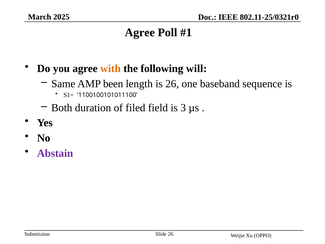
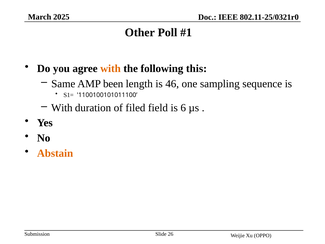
Agree: Agree -> Other (140, 33)
will: will -> this (196, 68)
is 26: 26 -> 46 (172, 84)
baseband: baseband -> sampling (220, 84)
Both: Both -> With (62, 108)
3: 3 -> 6 (183, 108)
Abstain colour: purple -> orange (55, 153)
